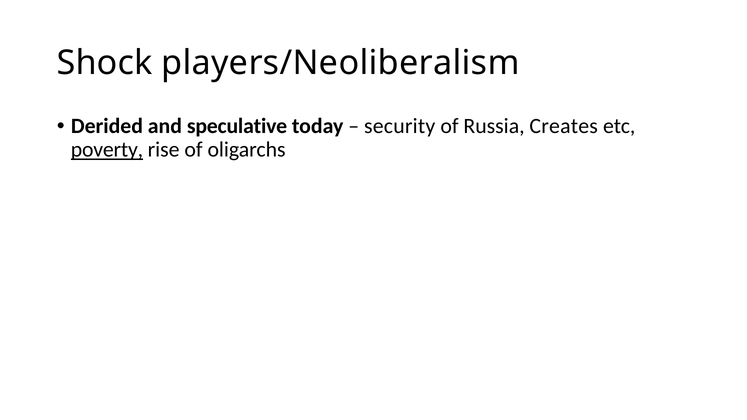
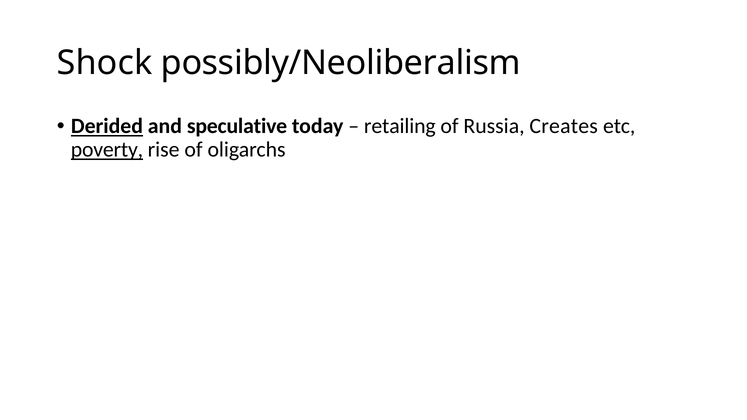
players/Neoliberalism: players/Neoliberalism -> possibly/Neoliberalism (341, 63)
Derided underline: none -> present (107, 126)
security: security -> retailing (400, 126)
